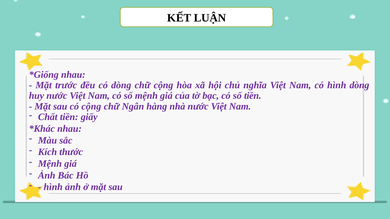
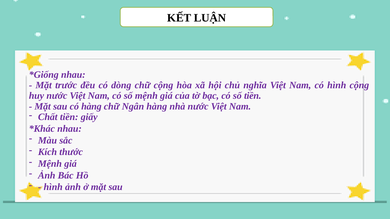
hình dòng: dòng -> cộng (359, 85)
có cộng: cộng -> hàng (91, 106)
